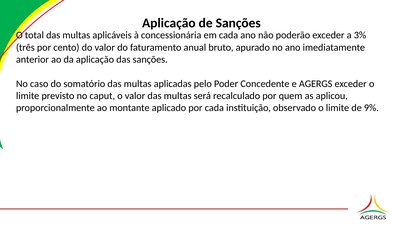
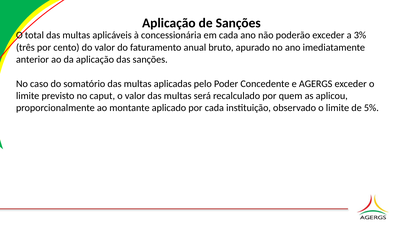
9%: 9% -> 5% (371, 108)
